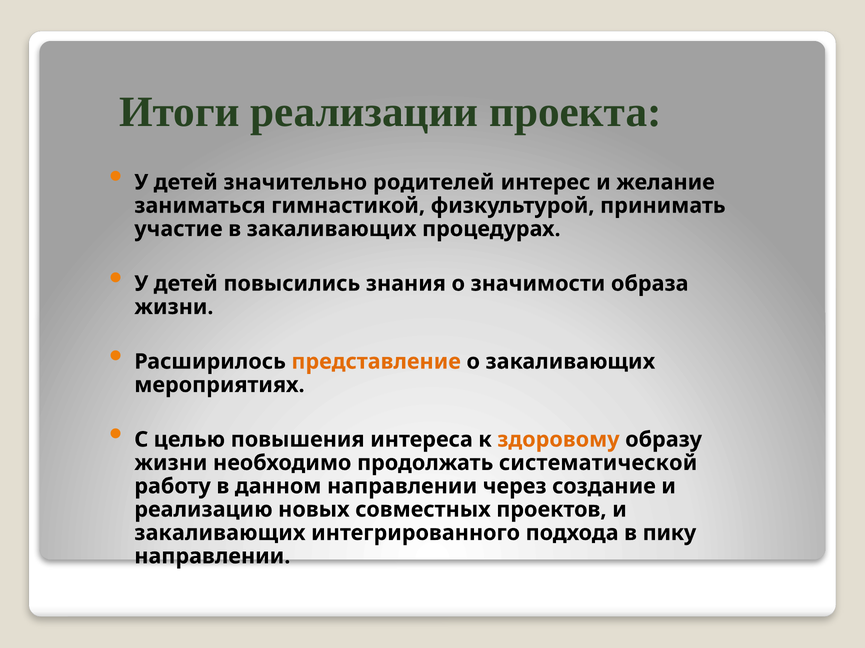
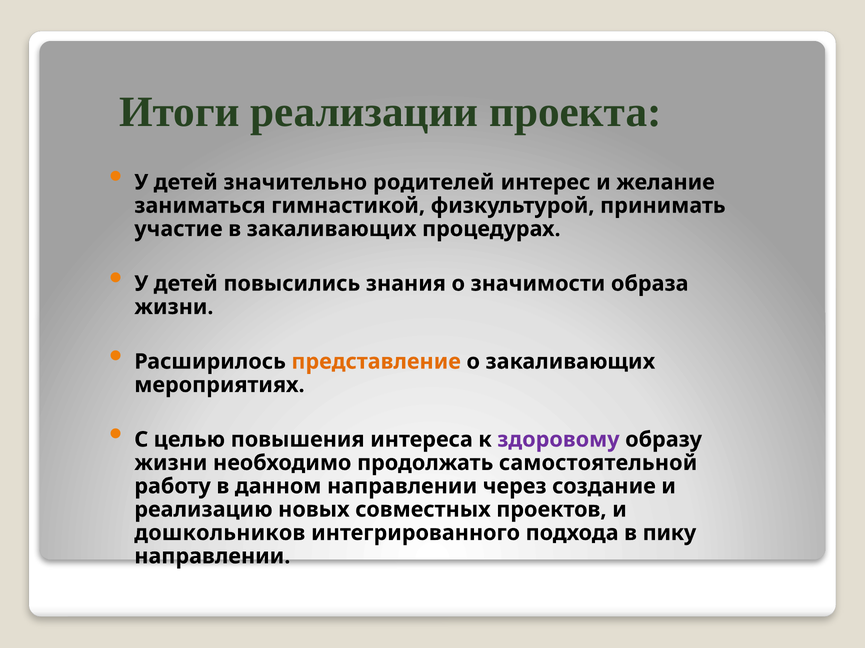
здоровому colour: orange -> purple (558, 440)
систематической: систематической -> самостоятельной (598, 463)
закаливающих: закаливающих -> дошкольников (220, 533)
